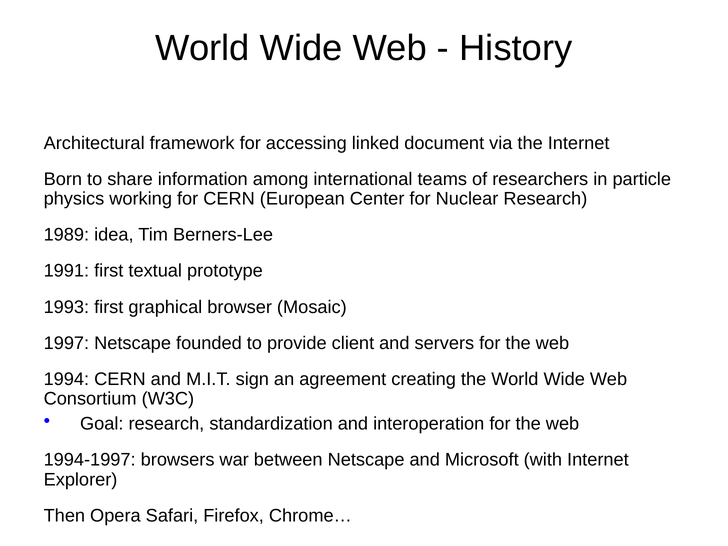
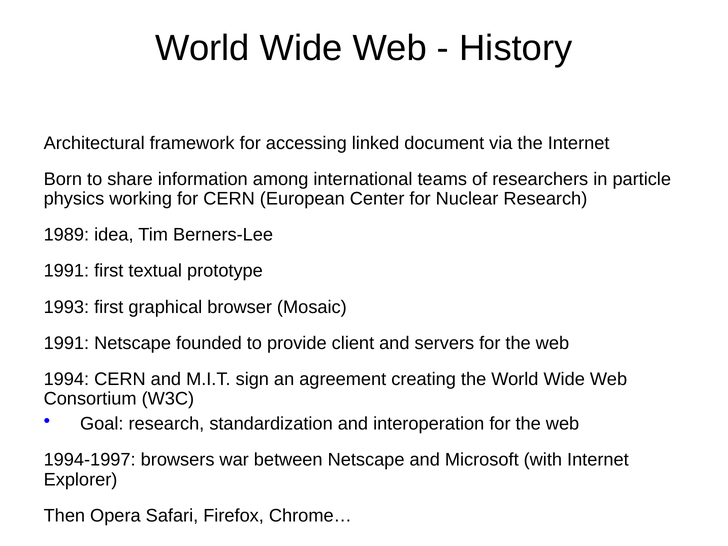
1997: 1997 -> 1991 (66, 343)
